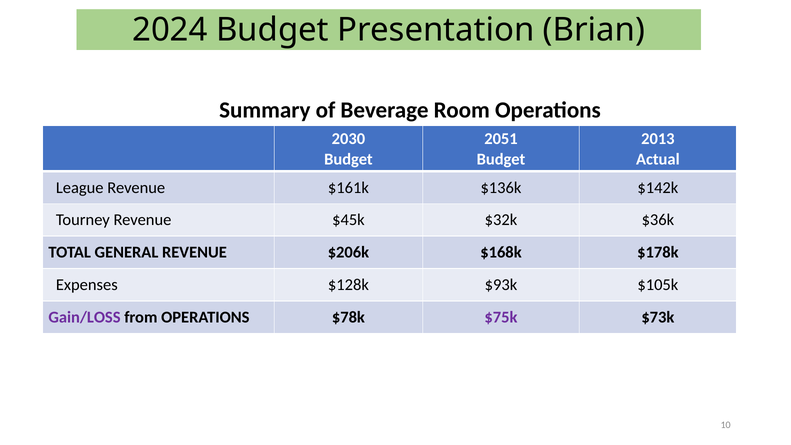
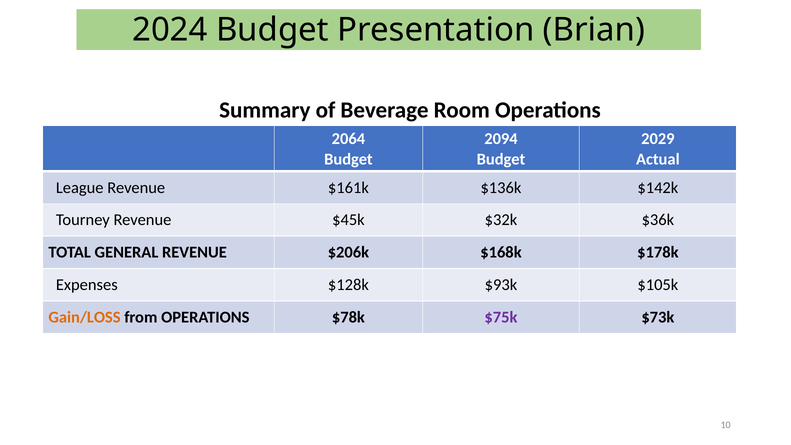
2030: 2030 -> 2064 (348, 139)
2051: 2051 -> 2094 (501, 139)
2013: 2013 -> 2029 (658, 139)
Gain/LOSS colour: purple -> orange (85, 317)
